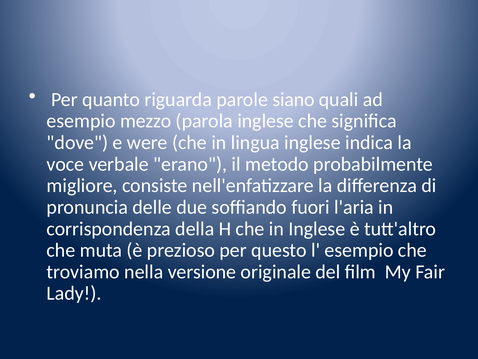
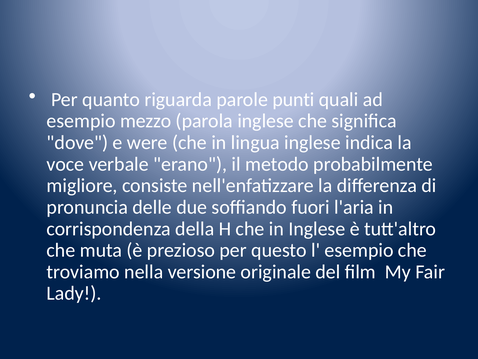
siano: siano -> punti (293, 99)
